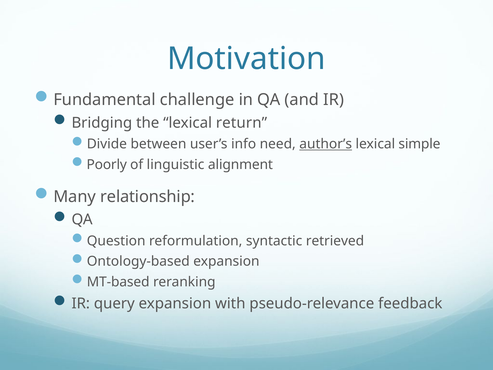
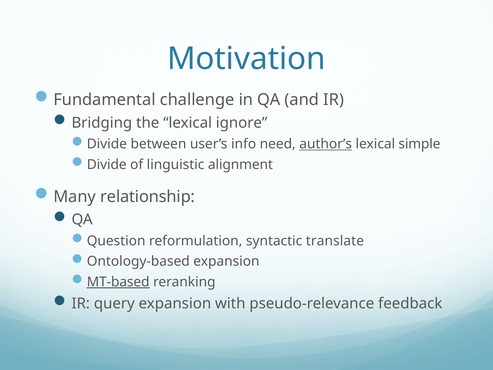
return: return -> ignore (242, 123)
Poorly: Poorly -> Divide (107, 164)
retrieved: retrieved -> translate (335, 241)
MT-based underline: none -> present (118, 282)
